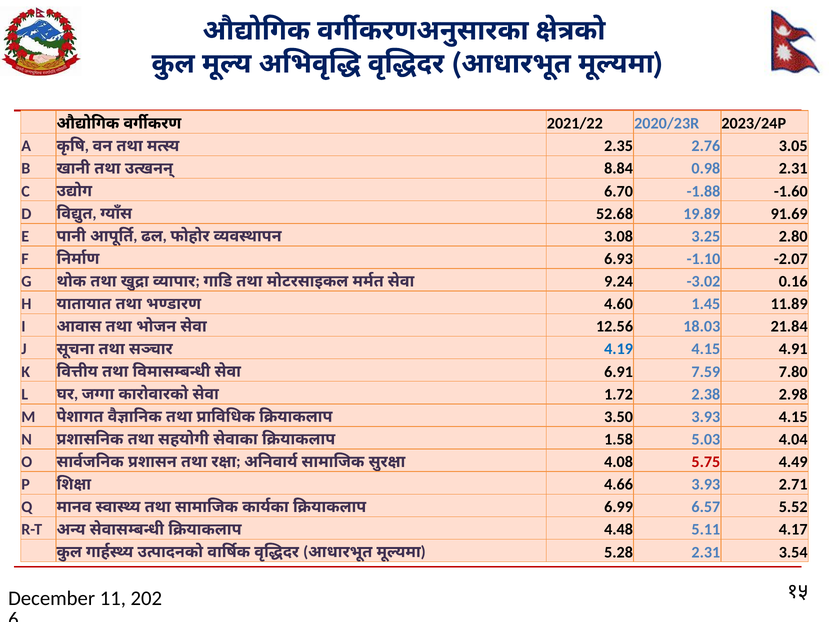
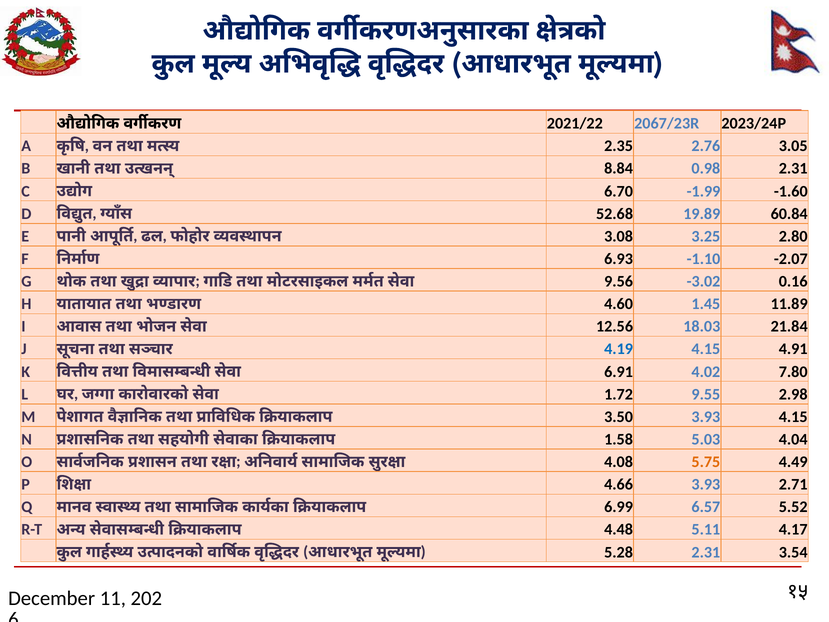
2020/23R: 2020/23R -> 2067/23R (667, 124)
-1.88: -1.88 -> -1.99 (704, 191)
91.69: 91.69 -> 60.84 (789, 214)
9.24: 9.24 -> 9.56 (619, 281)
7.59: 7.59 -> 4.02 (706, 372)
2.38: 2.38 -> 9.55 (706, 394)
5.75 colour: red -> orange (706, 462)
